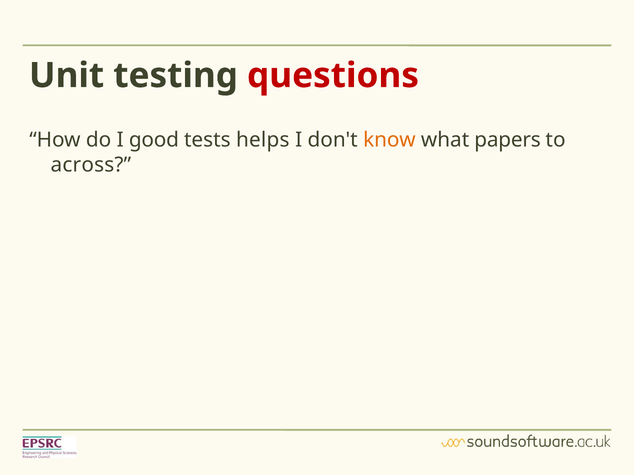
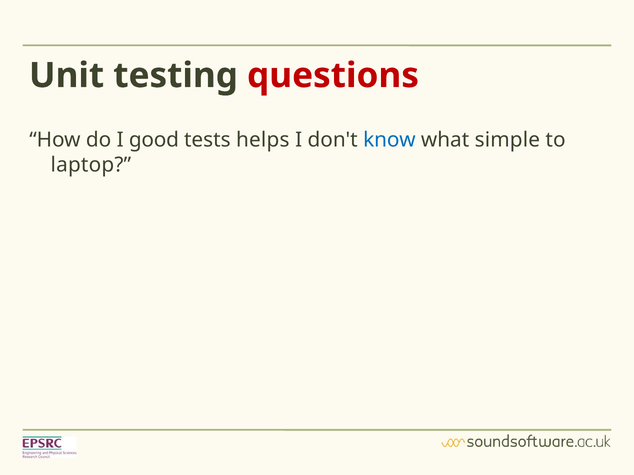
know colour: orange -> blue (389, 140)
papers: papers -> simple (507, 140)
across: across -> laptop (91, 165)
